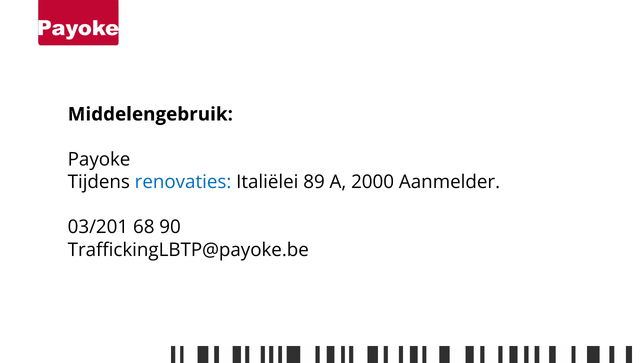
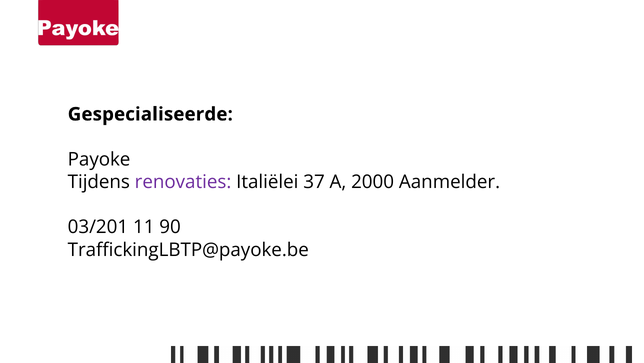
Middelengebruik: Middelengebruik -> Gespecialiseerde (150, 114)
renovaties colour: blue -> purple (183, 182)
89: 89 -> 37 (314, 182)
68: 68 -> 11 (144, 227)
